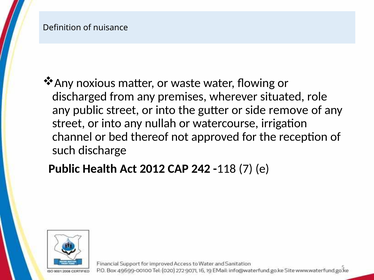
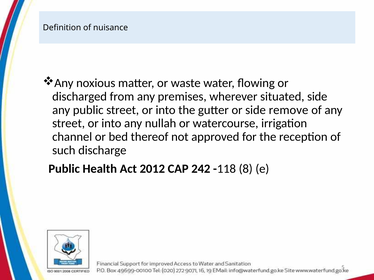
situated role: role -> side (317, 97)
7: 7 -> 8 (246, 169)
